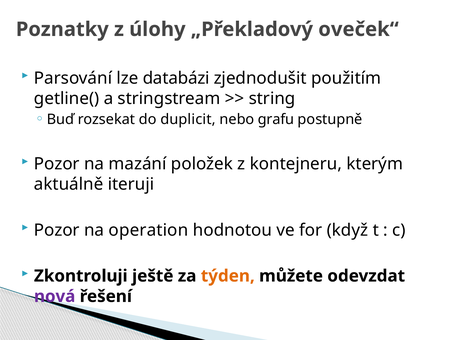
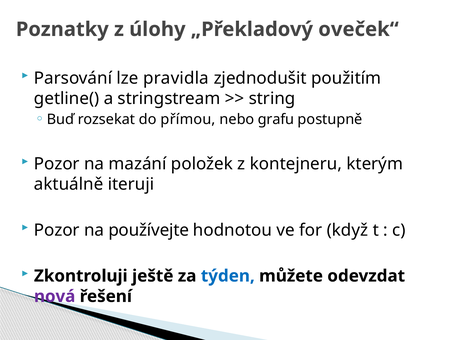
databázi: databázi -> pravidla (176, 78)
duplicit: duplicit -> přímou (188, 119)
operation: operation -> používejte (149, 230)
týden colour: orange -> blue (228, 276)
